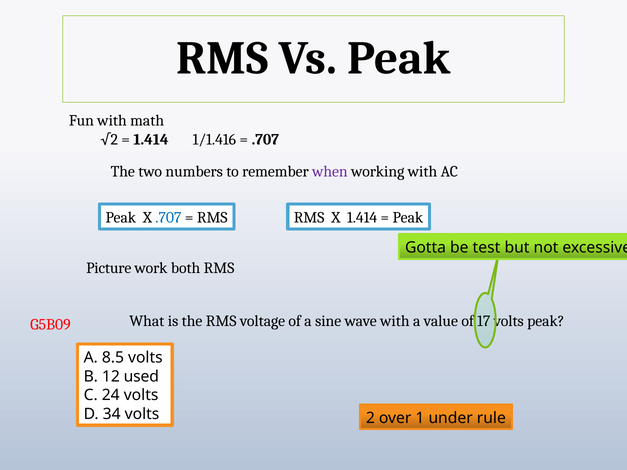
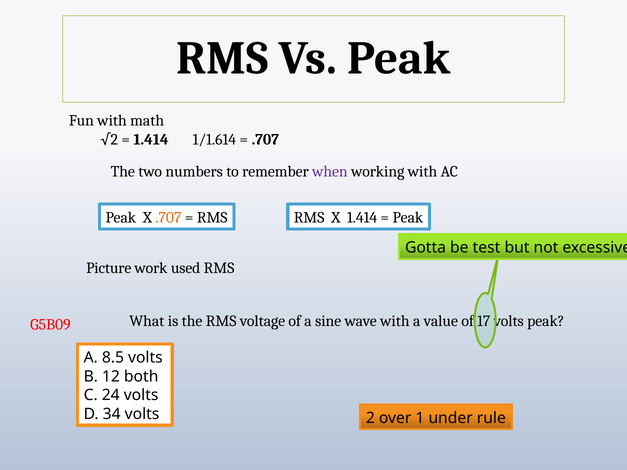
1/1.416: 1/1.416 -> 1/1.614 (214, 139)
.707 colour: blue -> orange (168, 218)
both: both -> used (186, 268)
used: used -> both (141, 377)
